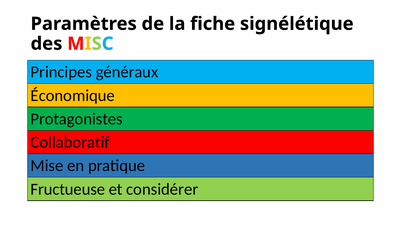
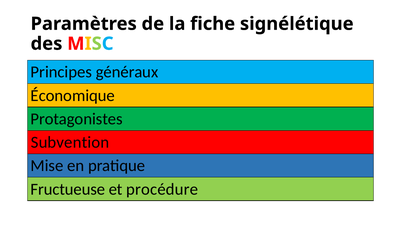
Collaboratif: Collaboratif -> Subvention (70, 142)
considérer: considérer -> procédure (162, 189)
